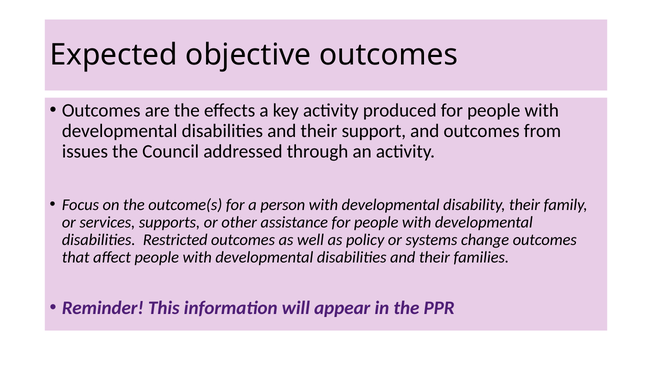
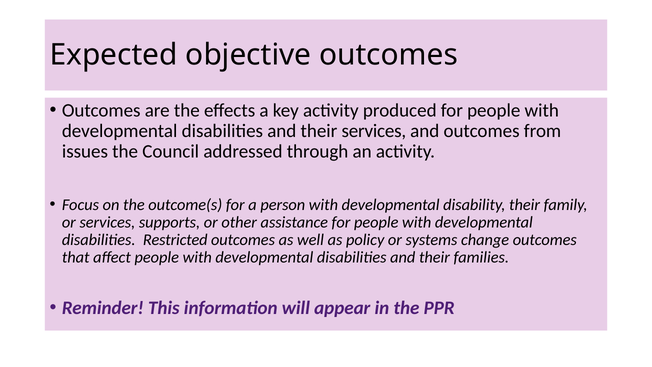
their support: support -> services (374, 131)
